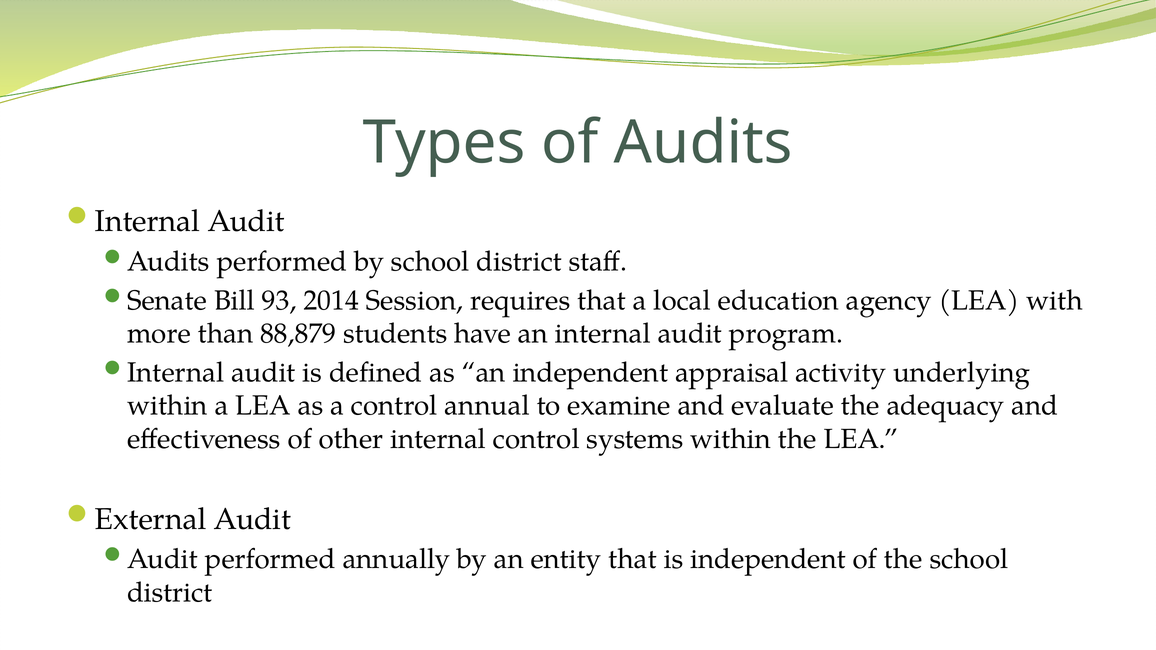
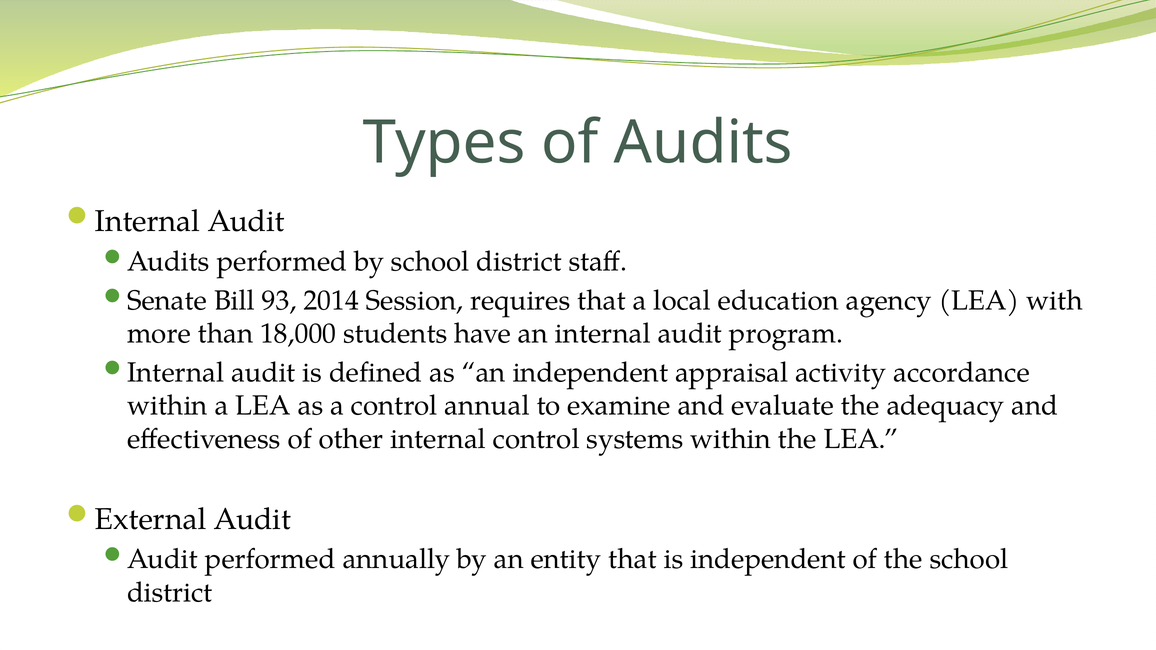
88,879: 88,879 -> 18,000 (298, 334)
underlying: underlying -> accordance (962, 373)
